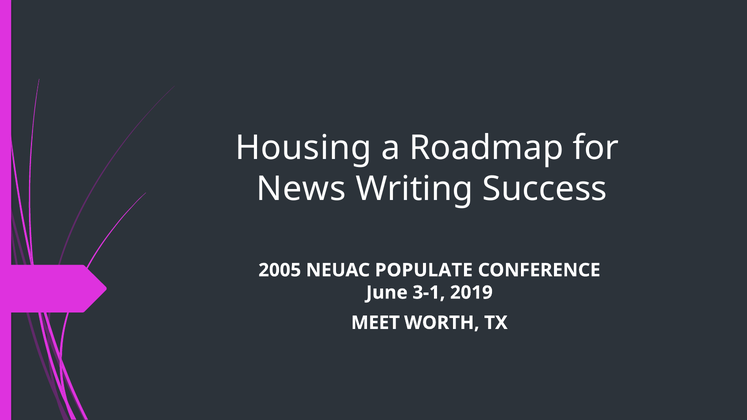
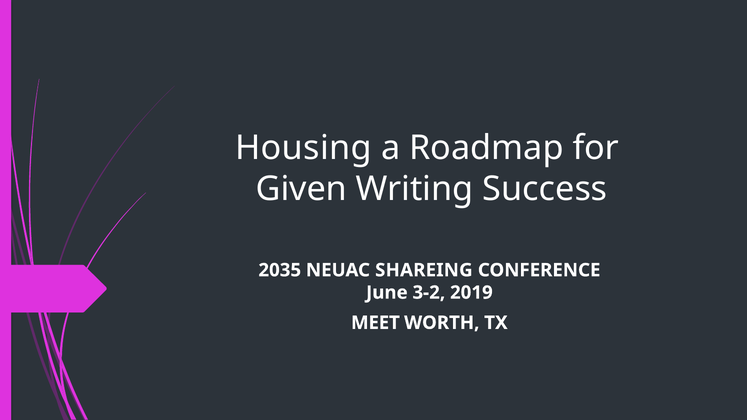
News: News -> Given (301, 189)
2005: 2005 -> 2035 (280, 270)
POPULATE: POPULATE -> SHAREING (424, 270)
3-1: 3-1 -> 3-2 (429, 293)
